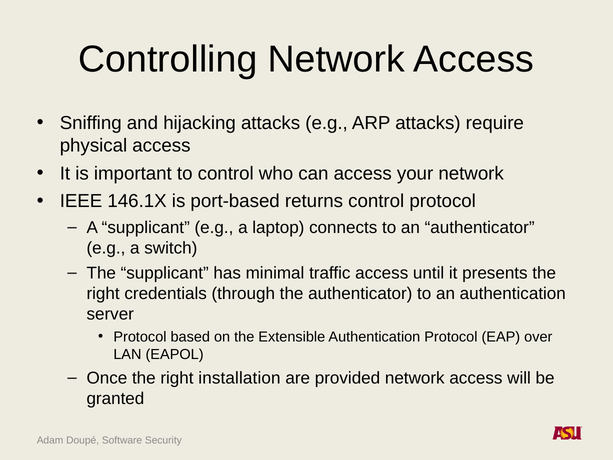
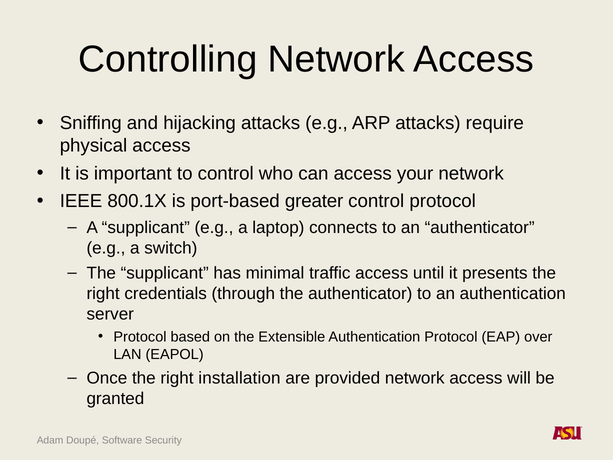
146.1X: 146.1X -> 800.1X (137, 201)
returns: returns -> greater (314, 201)
